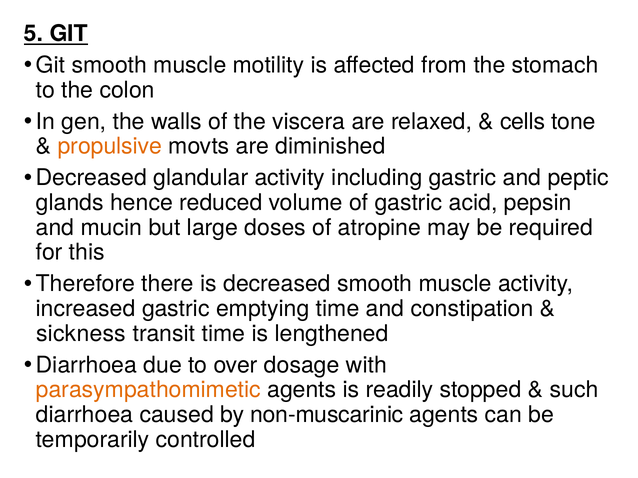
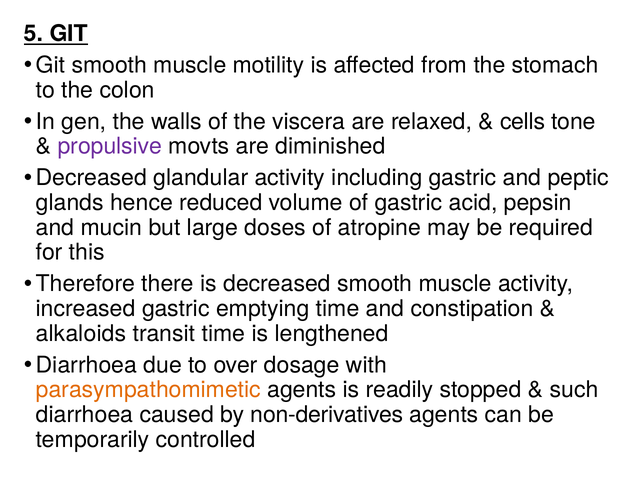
propulsive colour: orange -> purple (110, 146)
sickness: sickness -> alkaloids (81, 334)
non-muscarinic: non-muscarinic -> non-derivatives (327, 415)
